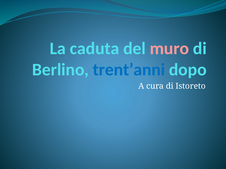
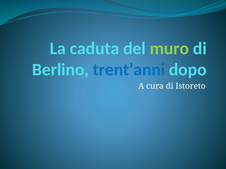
muro colour: pink -> light green (169, 49)
